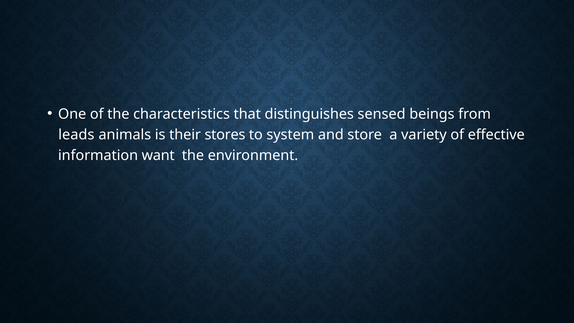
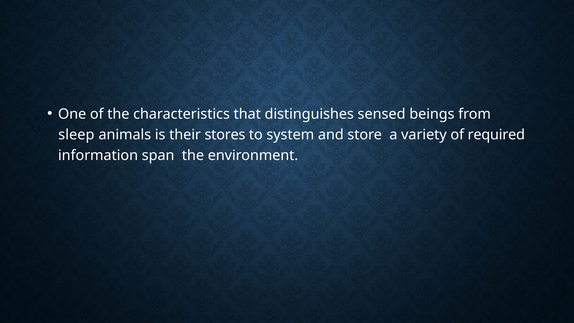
leads: leads -> sleep (76, 135)
effective: effective -> required (496, 135)
want: want -> span (158, 155)
